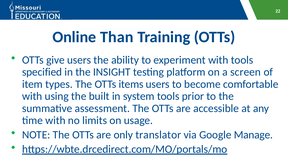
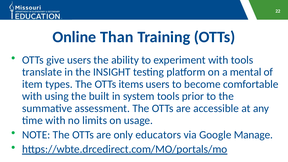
specified: specified -> translate (42, 72)
screen: screen -> mental (246, 72)
translator: translator -> educators (158, 135)
